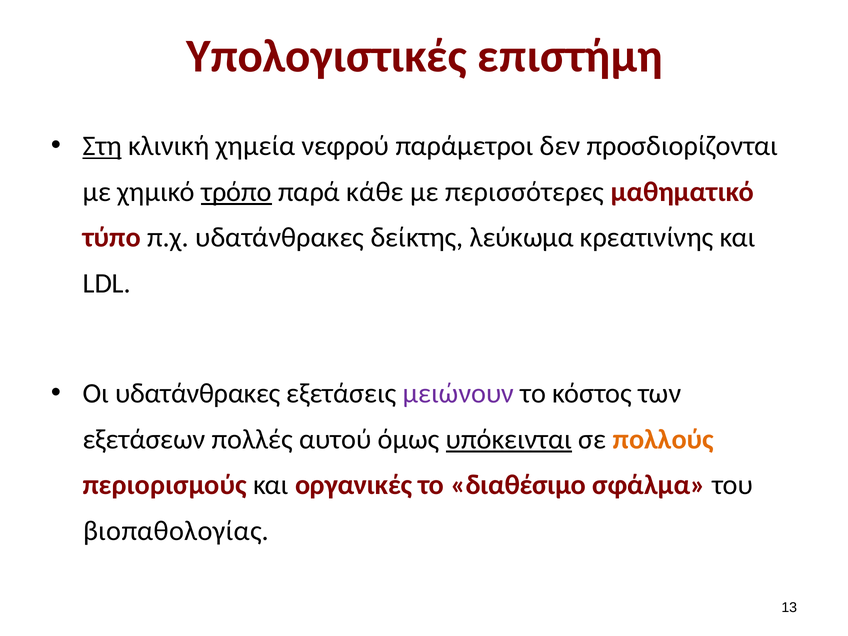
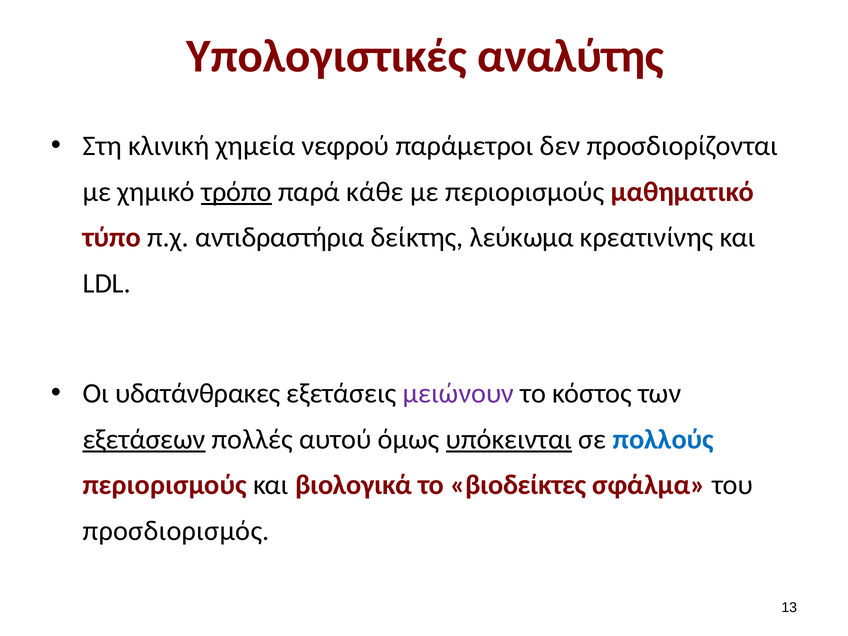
επιστήμη: επιστήμη -> αναλύτης (571, 56)
Στη underline: present -> none (102, 146)
με περισσότερες: περισσότερες -> περιορισμούς (525, 192)
π.χ υδατάνθρακες: υδατάνθρακες -> αντιδραστήρια (280, 238)
εξετάσεων underline: none -> present (144, 439)
πολλούς colour: orange -> blue (663, 439)
οργανικές: οργανικές -> βιολογικά (354, 485)
διαθέσιμο: διαθέσιμο -> βιοδείκτες (518, 485)
βιοπαθολογίας: βιοπαθολογίας -> προσδιορισμός (176, 531)
